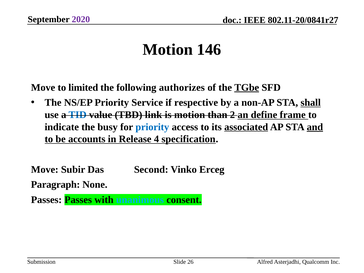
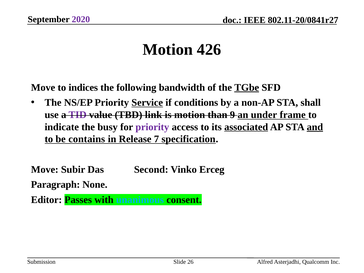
146: 146 -> 426 (209, 50)
limited: limited -> indices (83, 87)
authorizes: authorizes -> bandwidth (182, 87)
Service underline: none -> present (147, 103)
respective: respective -> conditions (196, 103)
shall underline: present -> none (311, 103)
TID colour: blue -> purple (78, 115)
2: 2 -> 9 (232, 115)
define: define -> under (264, 115)
priority colour: blue -> purple (152, 127)
accounts: accounts -> contains (87, 139)
4: 4 -> 7 (156, 139)
Passes: Passes -> Editor (46, 200)
